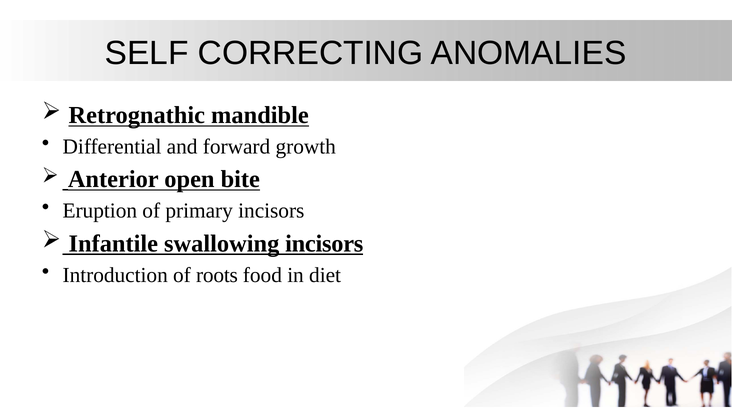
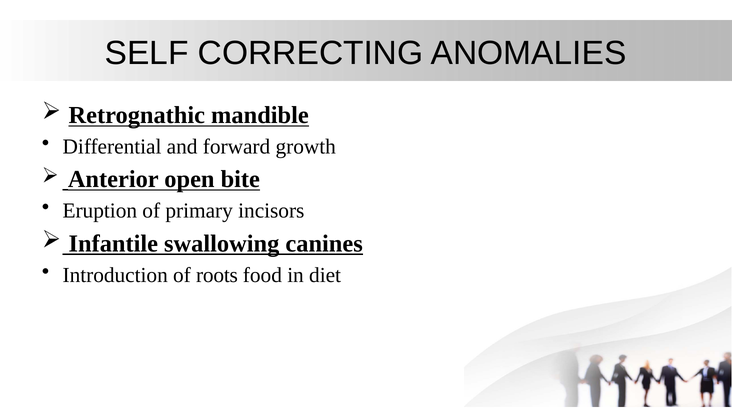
swallowing incisors: incisors -> canines (324, 243)
